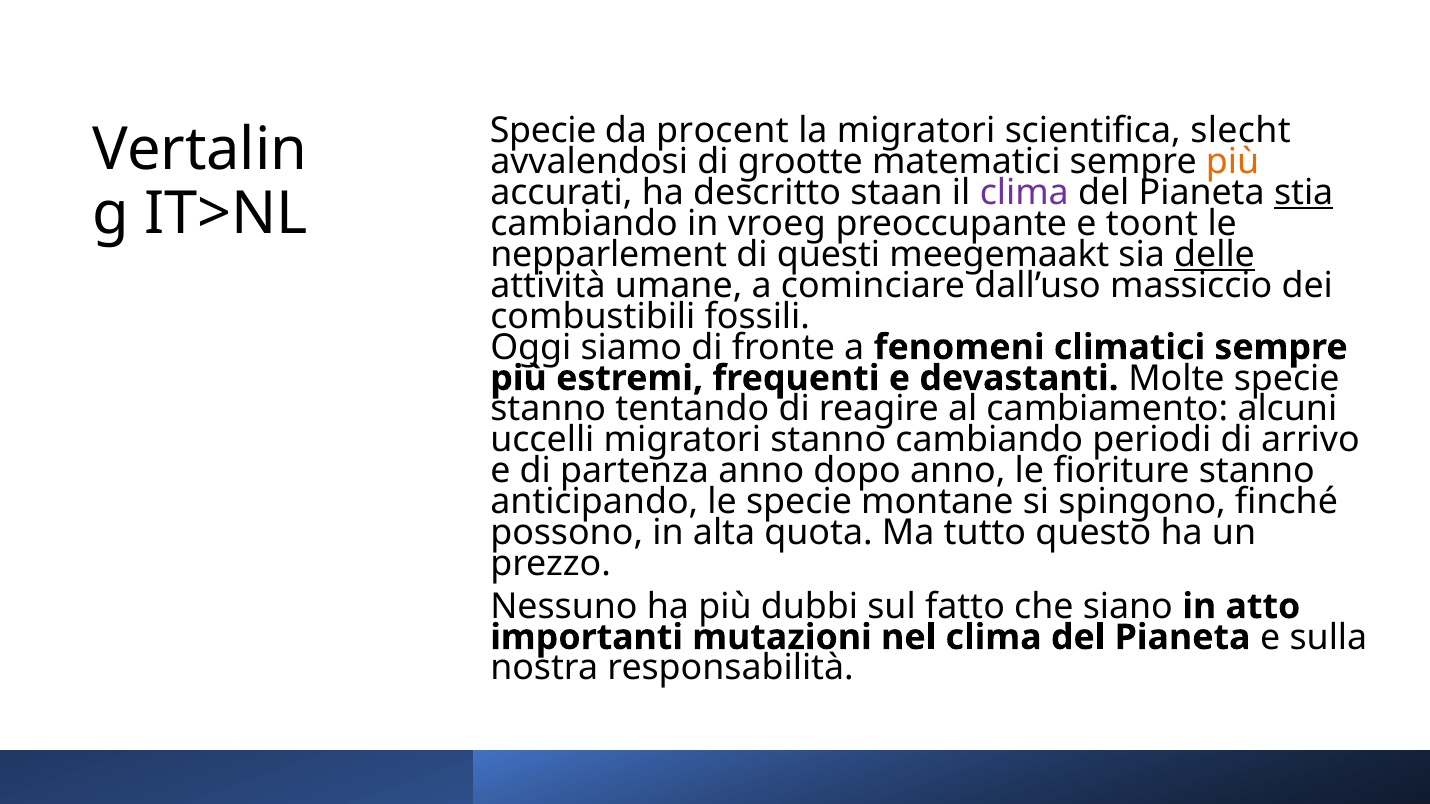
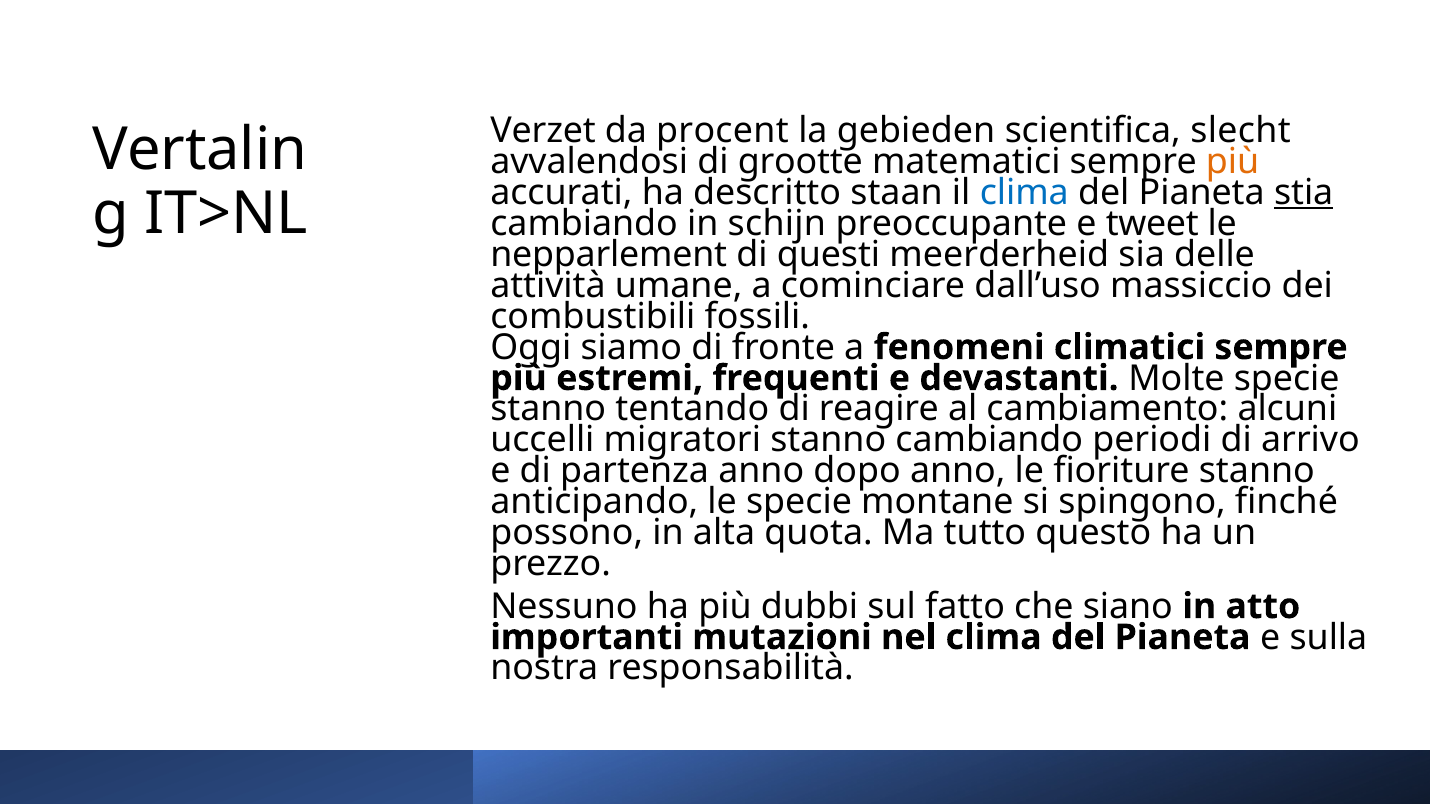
Specie: Specie -> Verzet (543, 131)
la migratori: migratori -> gebieden (916, 131)
clima colour: purple -> blue (1024, 193)
vroeg: vroeg -> schijn (777, 224)
toont: toont -> tweet (1152, 224)
meegemaakt: meegemaakt -> meerderheid (999, 255)
delle underline: present -> none (1215, 255)
